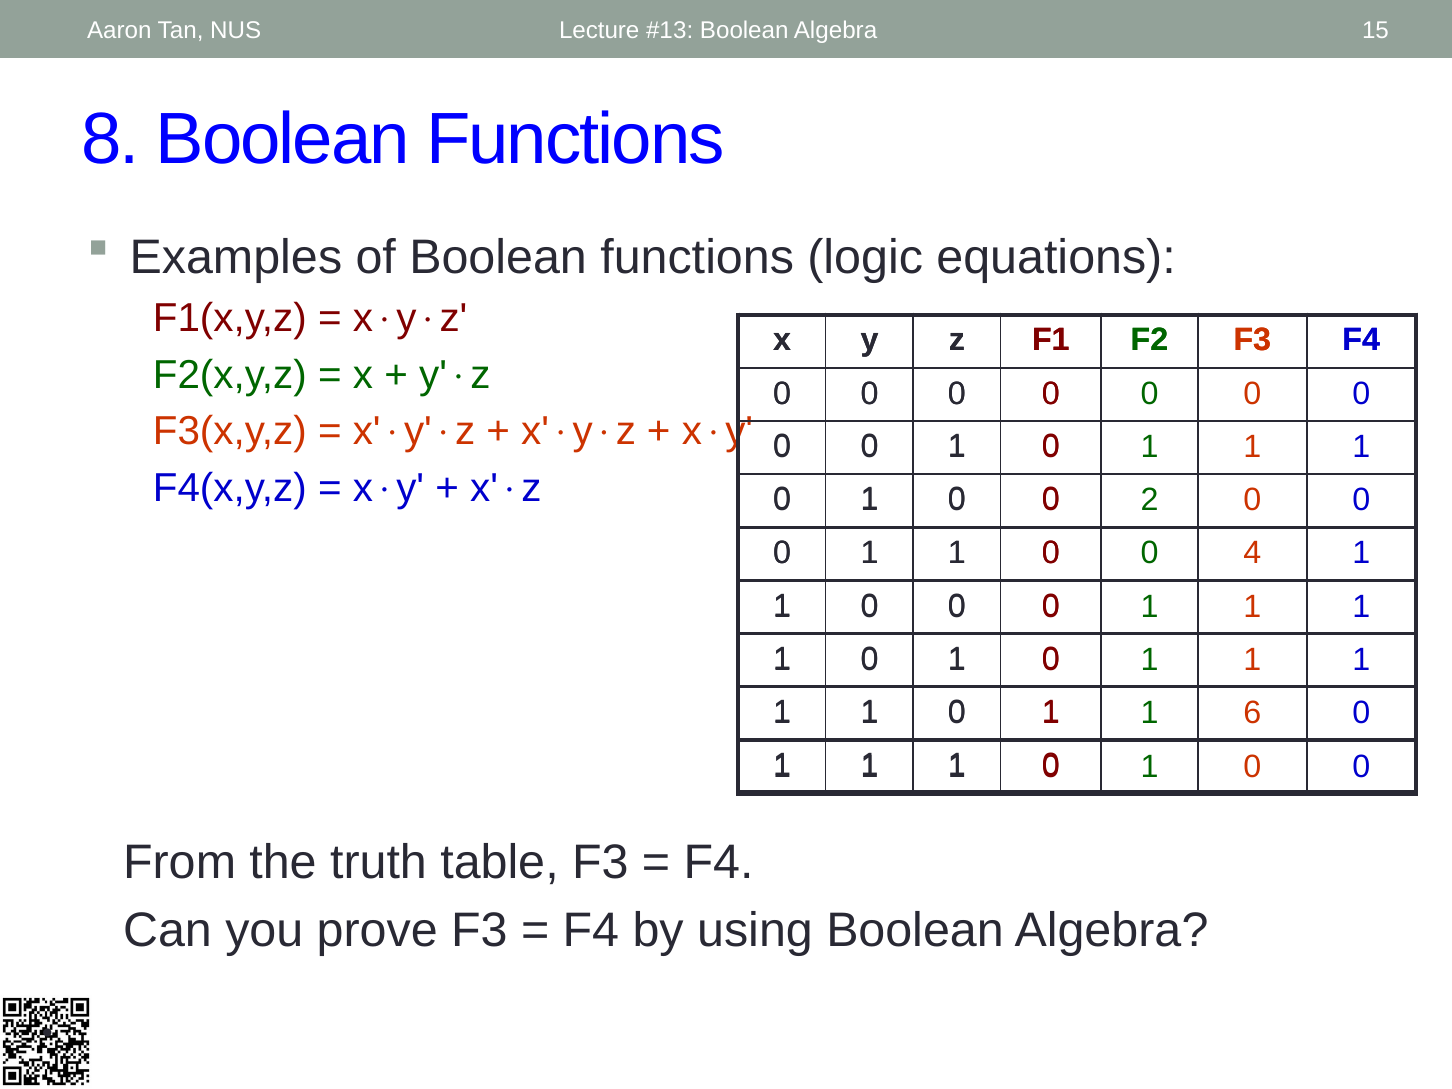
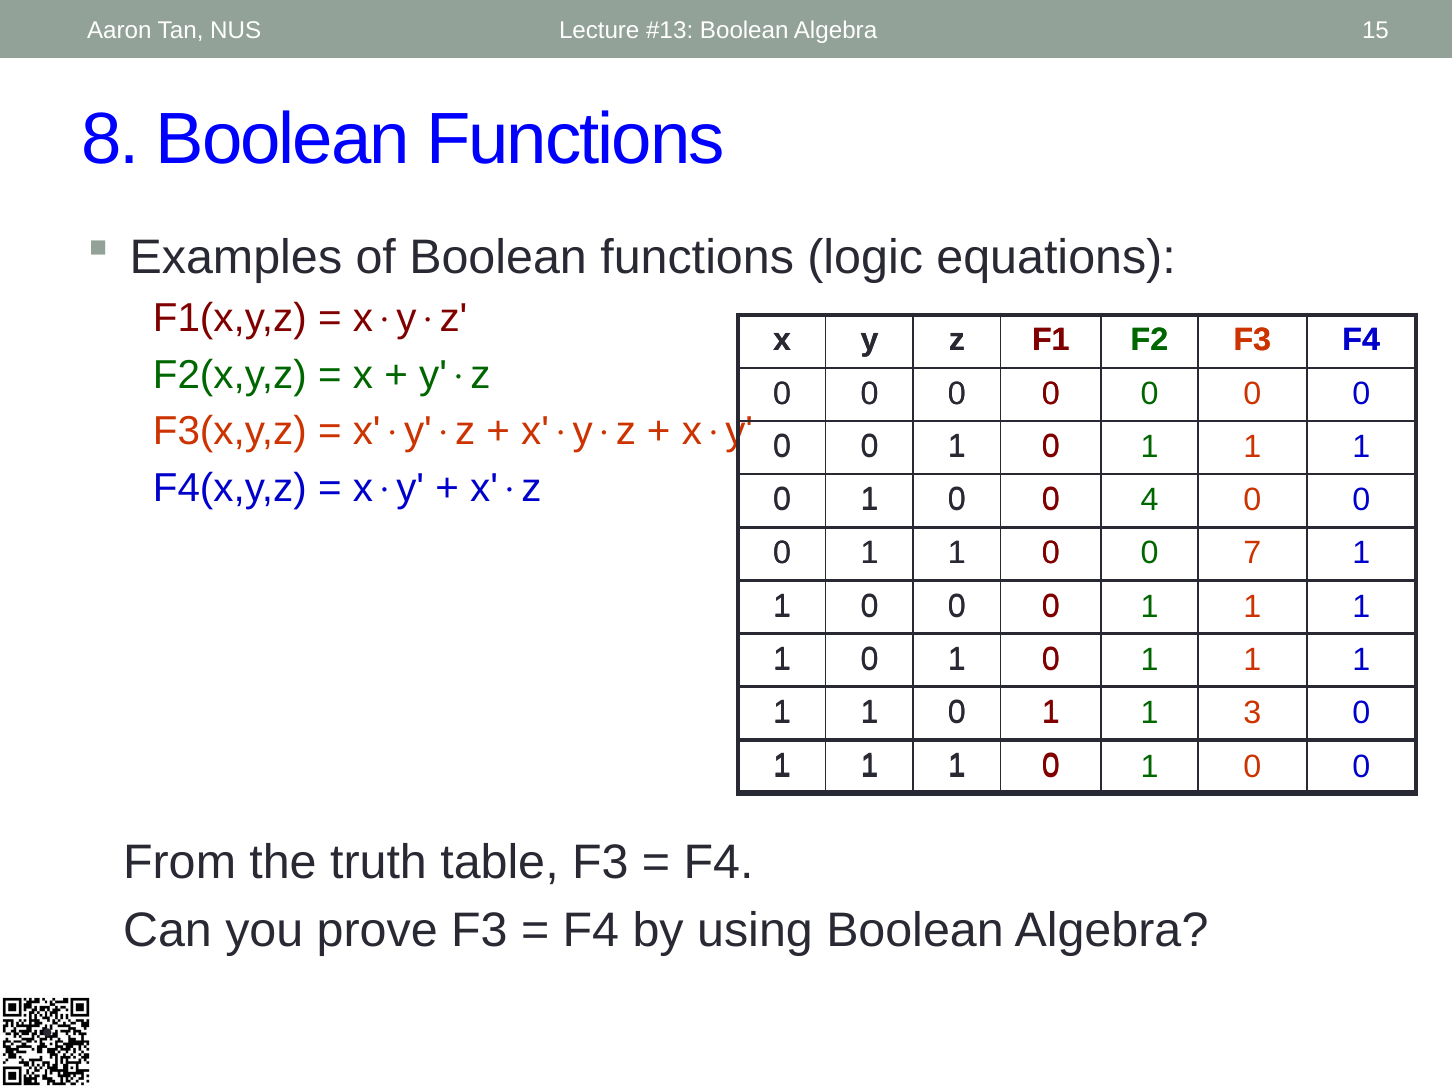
2: 2 -> 4 (1150, 500)
4: 4 -> 7 (1252, 553)
6: 6 -> 3 (1252, 713)
